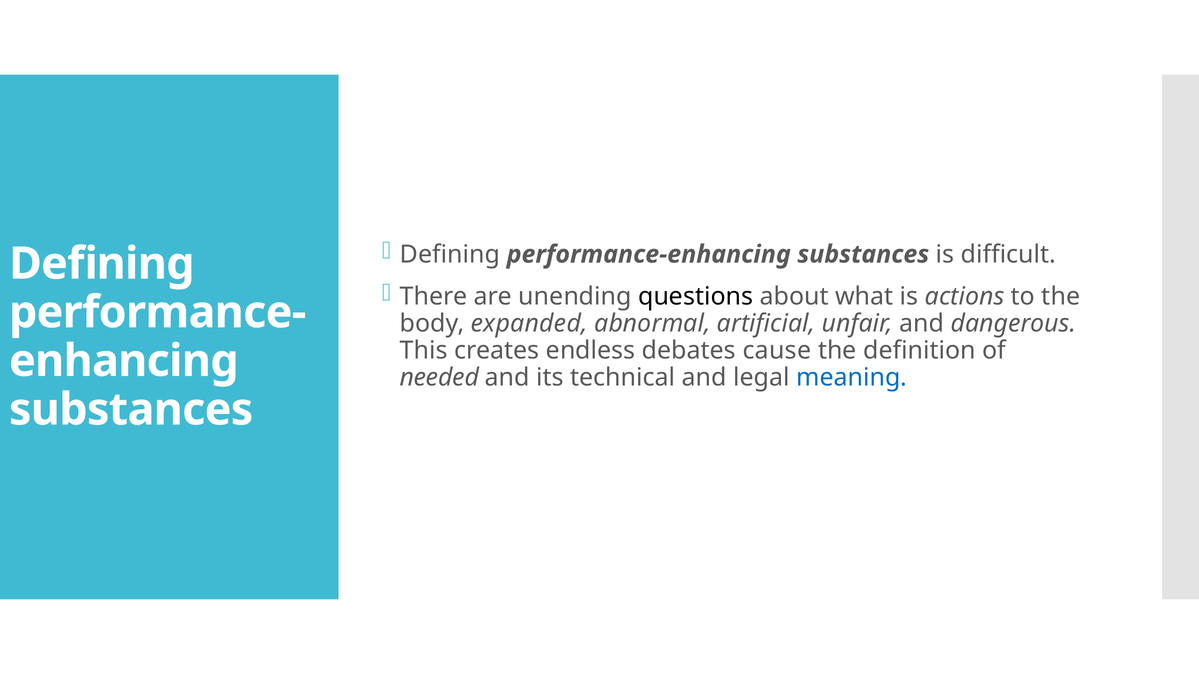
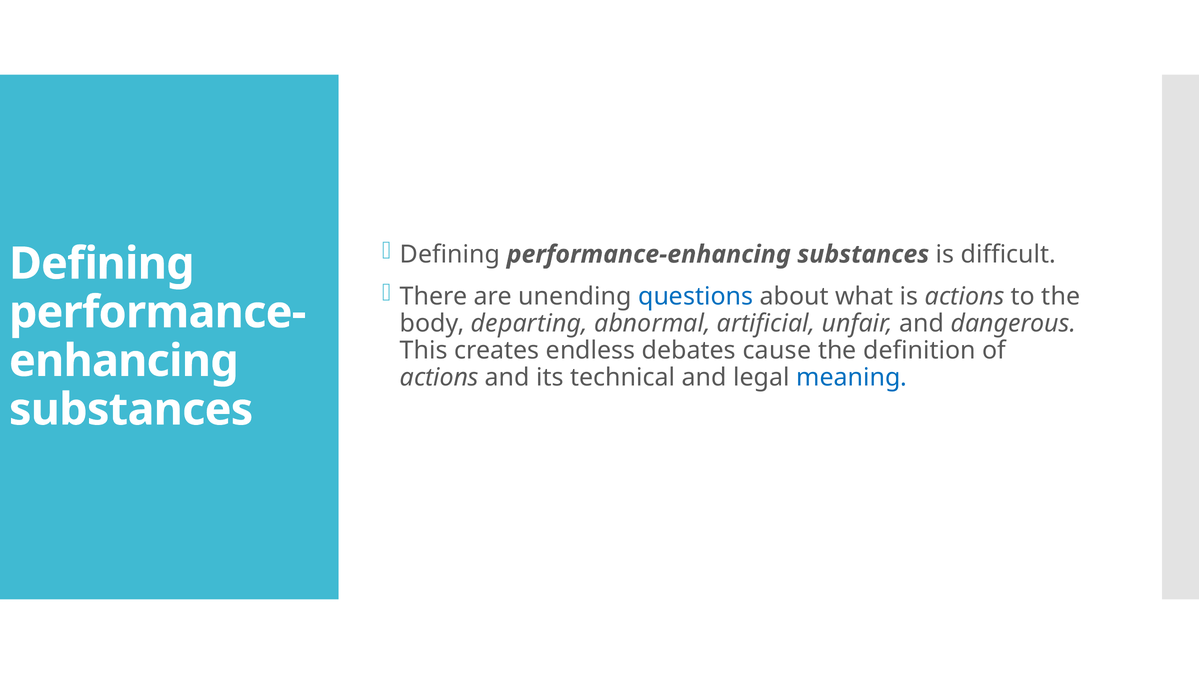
questions colour: black -> blue (696, 296)
expanded: expanded -> departing (529, 323)
needed: needed -> actions (439, 377)
